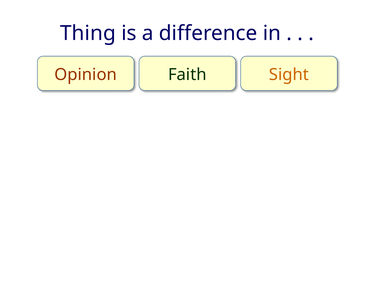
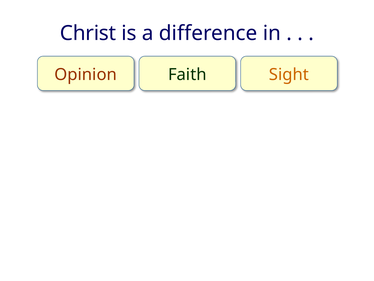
Thing: Thing -> Christ (88, 33)
